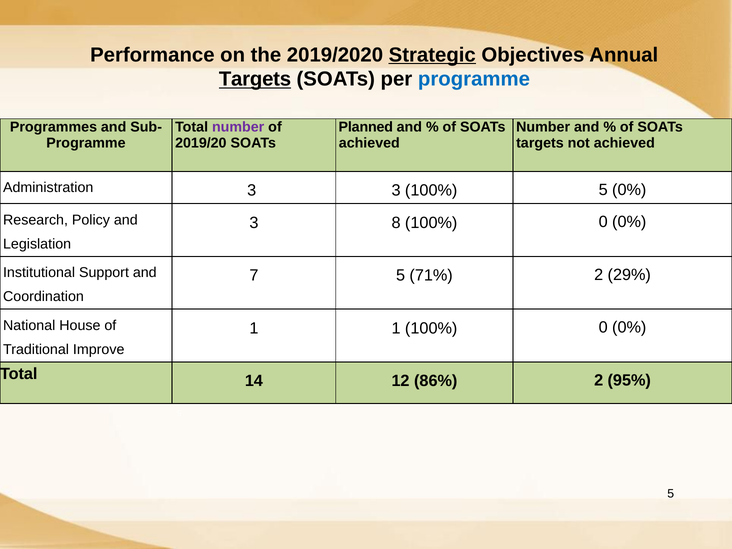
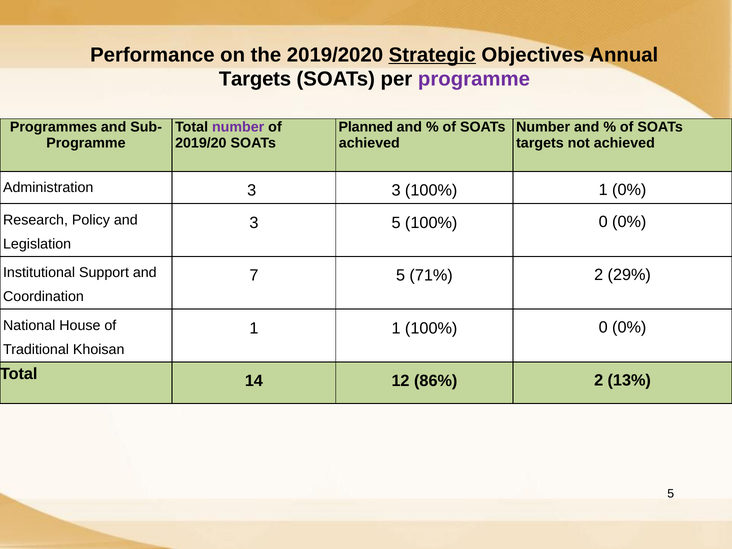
Targets underline: present -> none (255, 79)
programme colour: blue -> purple (474, 79)
100% 5: 5 -> 1 (603, 190)
3 8: 8 -> 5 (396, 223)
Improve: Improve -> Khoisan (99, 349)
95%: 95% -> 13% (629, 380)
